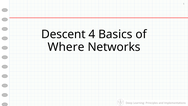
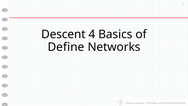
Where: Where -> Define (66, 47)
